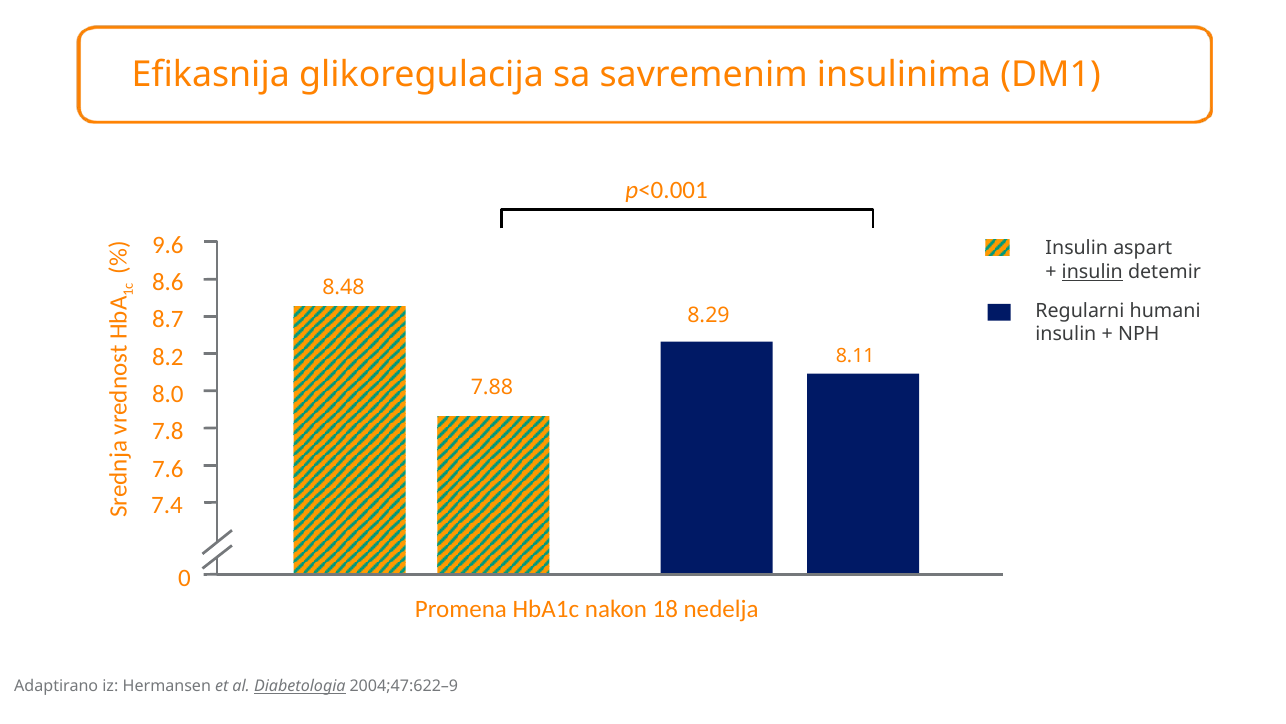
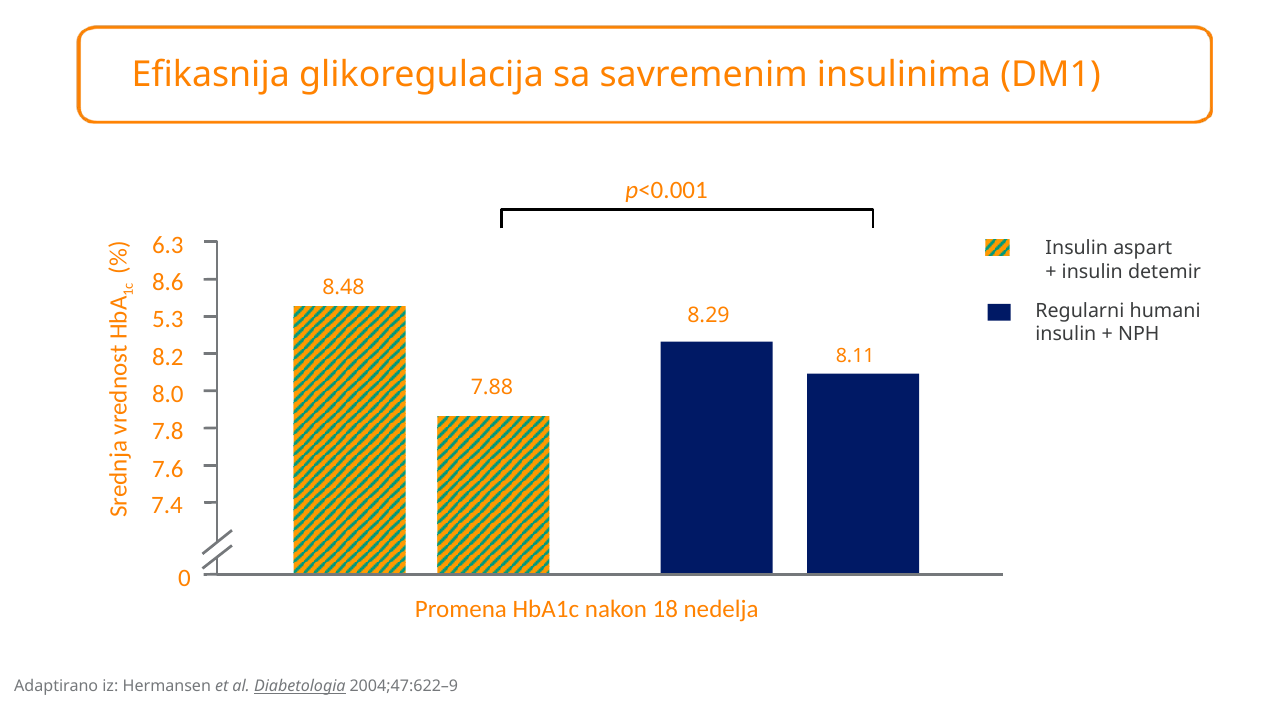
9.6: 9.6 -> 6.3 (168, 245)
insulin underline: present -> none (1092, 271)
8.7: 8.7 -> 5.3 (168, 319)
